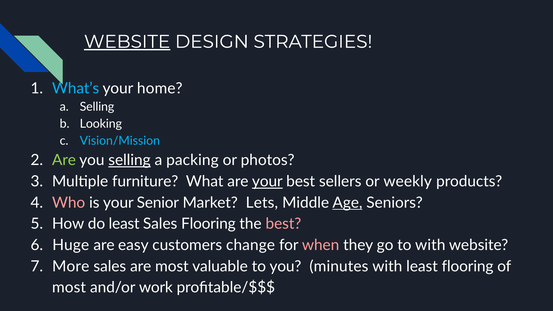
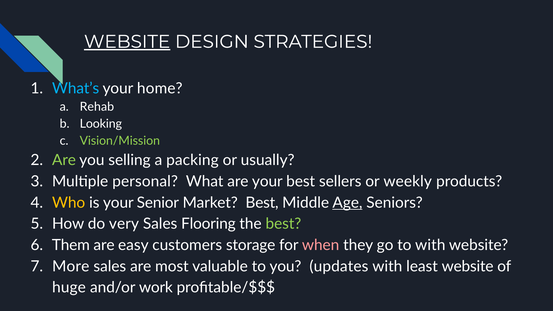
a Selling: Selling -> Rehab (97, 107)
Vision/Mission colour: light blue -> light green (120, 141)
selling underline: present -> none (129, 160)
photos: photos -> usually (268, 160)
furniture: furniture -> personal (145, 182)
your underline: present -> none (267, 182)
Who colour: pink -> yellow (69, 203)
Market Lets: Lets -> Best (262, 203)
do least: least -> very (124, 224)
best colour: pink -> light green (283, 224)
Huge: Huge -> Them (71, 245)
change: change -> storage (251, 245)
minutes: minutes -> updates (339, 266)
least flooring: flooring -> website (468, 266)
most: most -> huge (69, 288)
